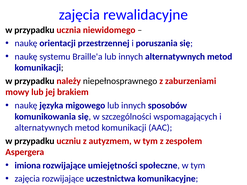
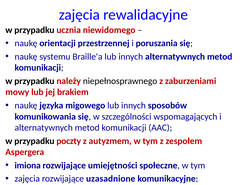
uczniu: uczniu -> poczty (69, 141)
uczestnictwa: uczestnictwa -> uzasadnione (111, 179)
